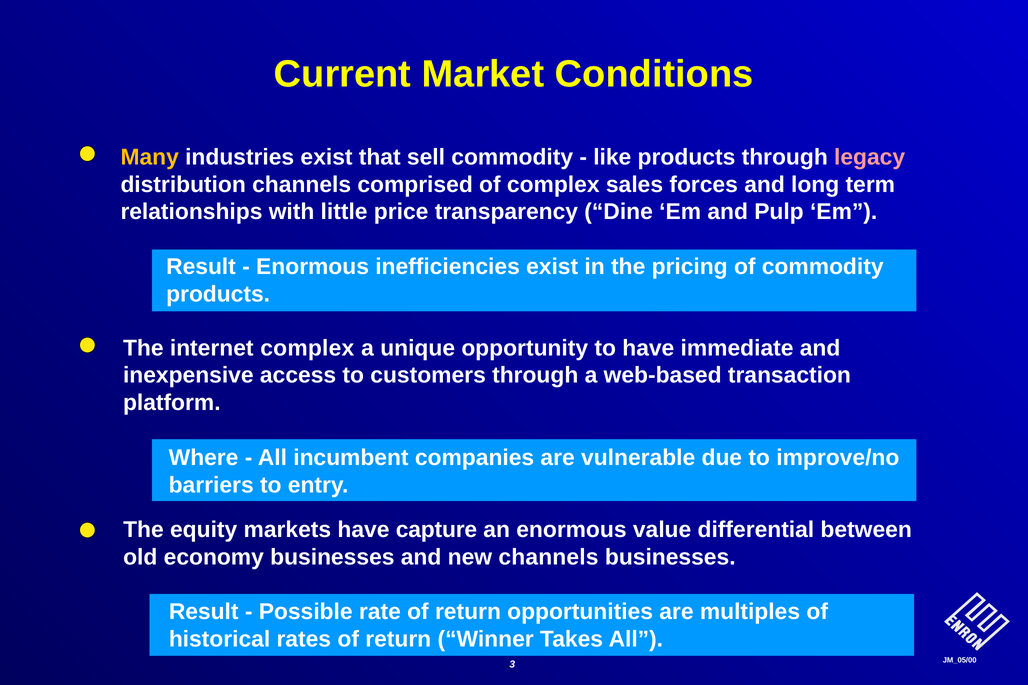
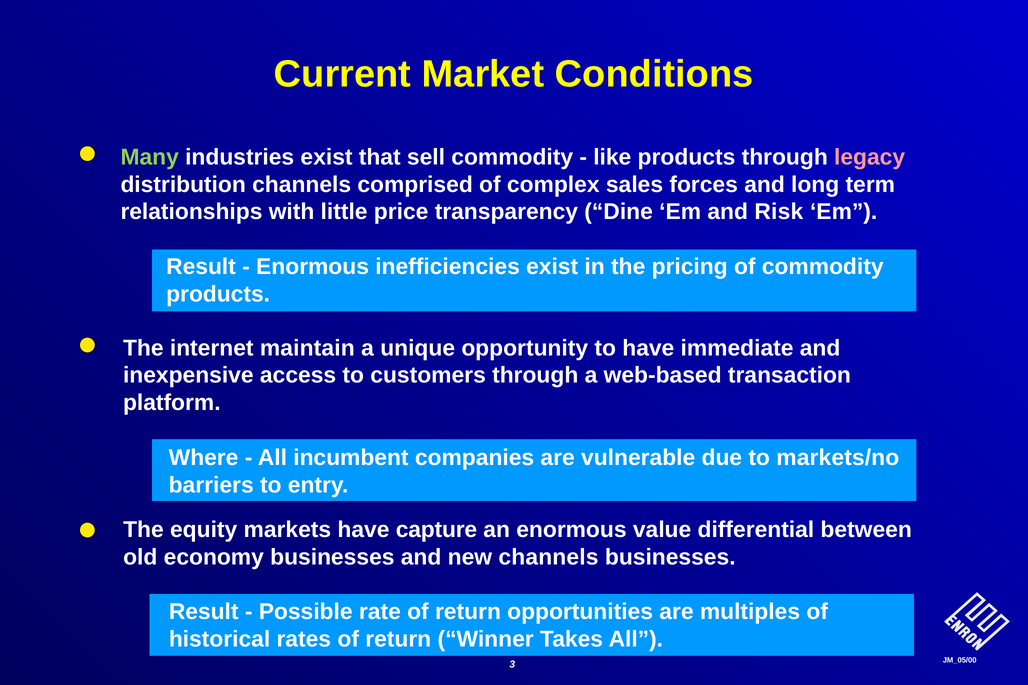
Many colour: yellow -> light green (150, 157)
Pulp: Pulp -> Risk (779, 212)
internet complex: complex -> maintain (307, 348)
improve/no: improve/no -> markets/no (838, 458)
